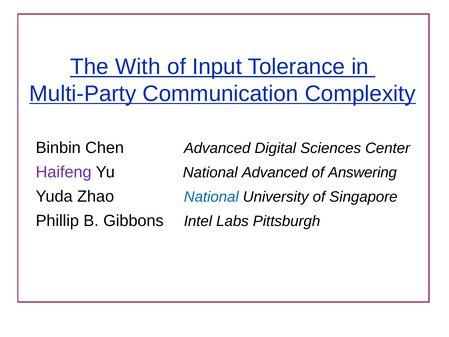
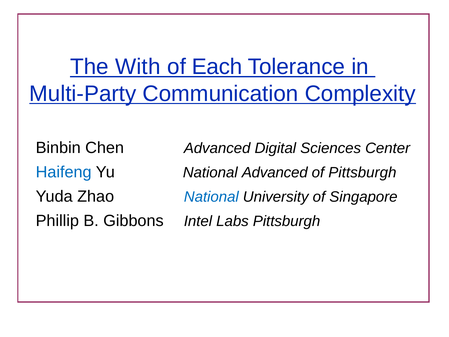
Input: Input -> Each (217, 67)
Haifeng colour: purple -> blue (64, 172)
of Answering: Answering -> Pittsburgh (362, 173)
